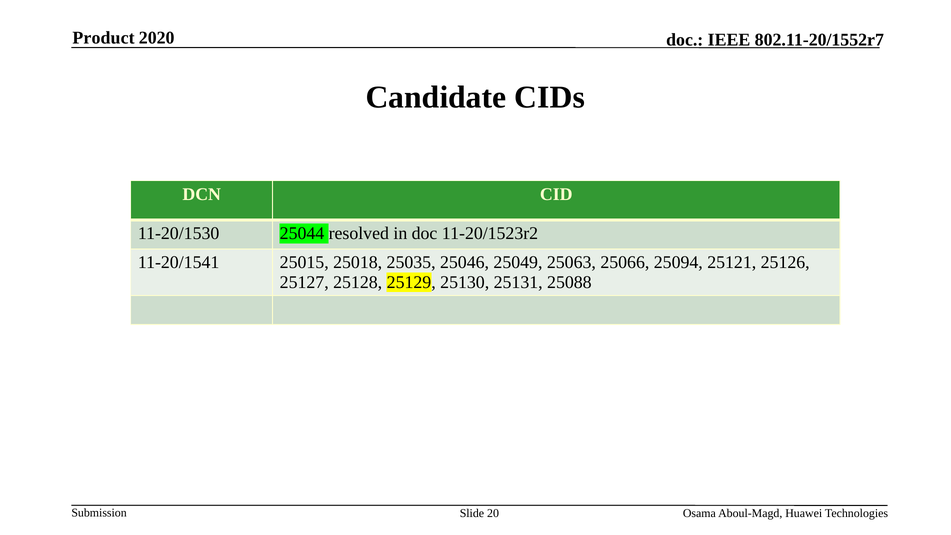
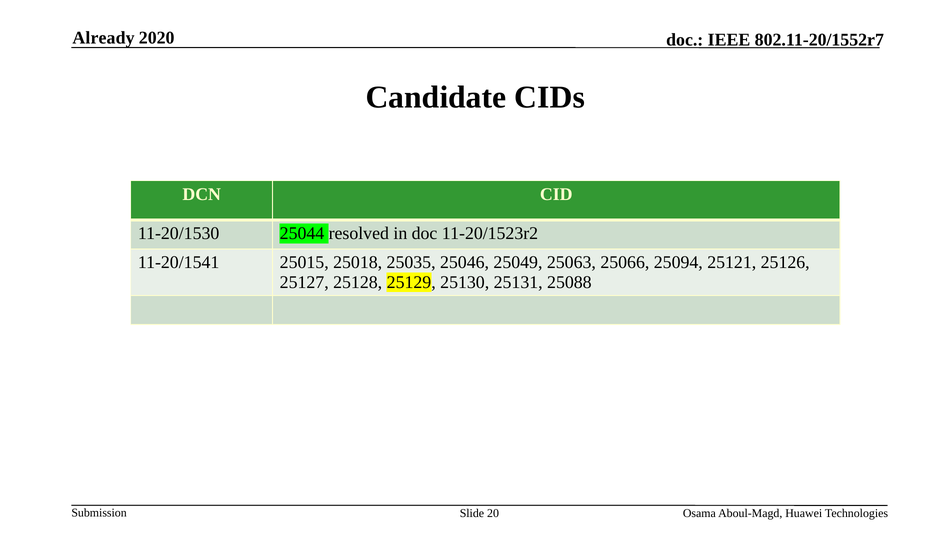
Product: Product -> Already (104, 38)
